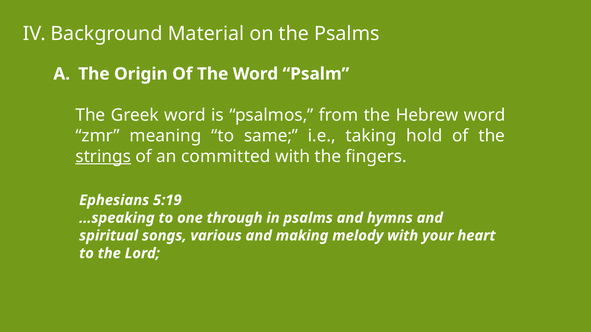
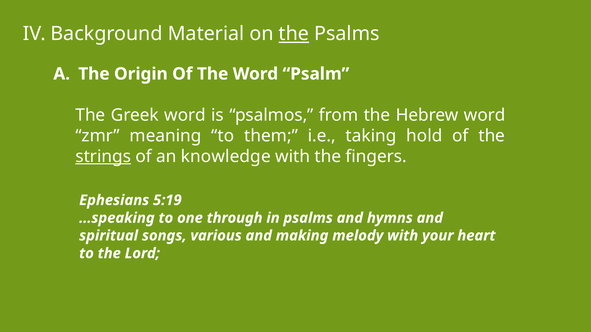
the underline: none -> present (294, 34)
same: same -> them (271, 136)
committed: committed -> knowledge (226, 157)
